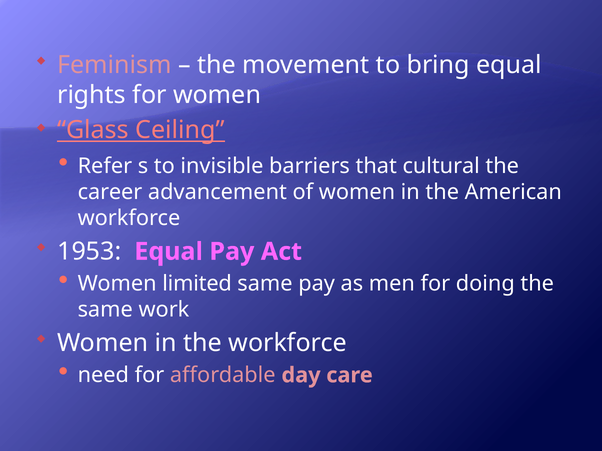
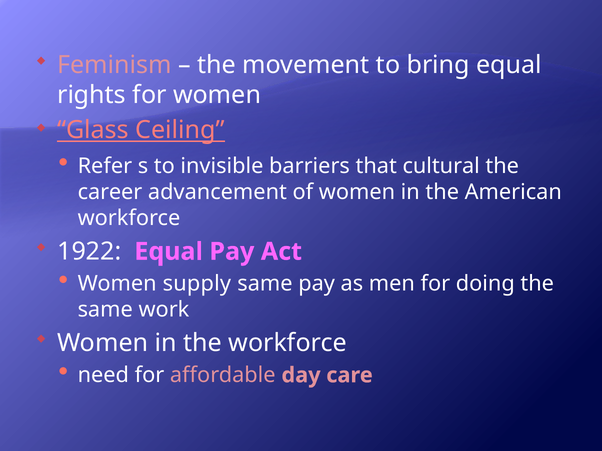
1953: 1953 -> 1922 (89, 252)
limited: limited -> supply (197, 284)
